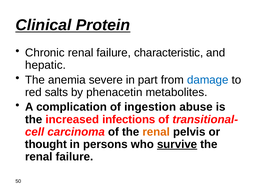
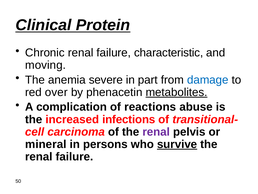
hepatic: hepatic -> moving (46, 65)
salts: salts -> over (56, 92)
metabolites underline: none -> present (177, 92)
ingestion: ingestion -> reactions (150, 107)
renal colour: orange -> purple (156, 132)
thought: thought -> mineral (46, 144)
